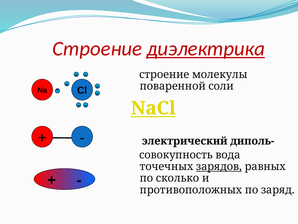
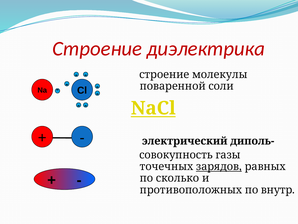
диэлектрика underline: present -> none (206, 49)
вода: вода -> газы (228, 155)
заряд: заряд -> внутр (278, 189)
